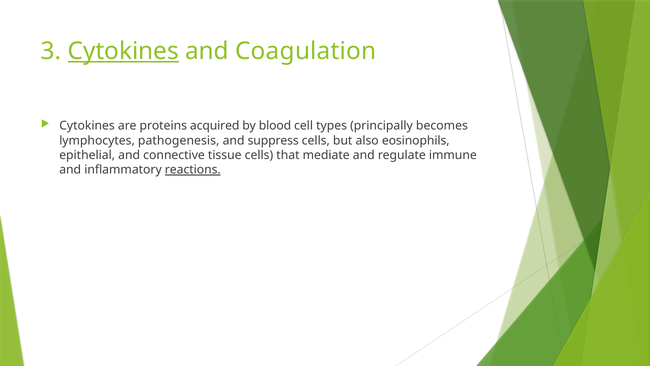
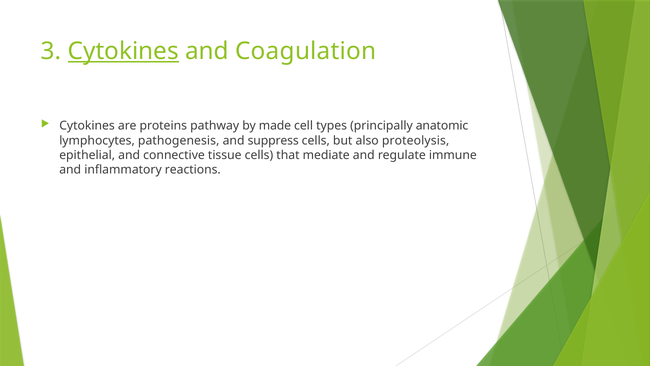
acquired: acquired -> pathway (215, 126)
blood: blood -> made (275, 126)
becomes: becomes -> anatomic (442, 126)
eosinophils: eosinophils -> proteolysis (416, 140)
reactions underline: present -> none (193, 170)
